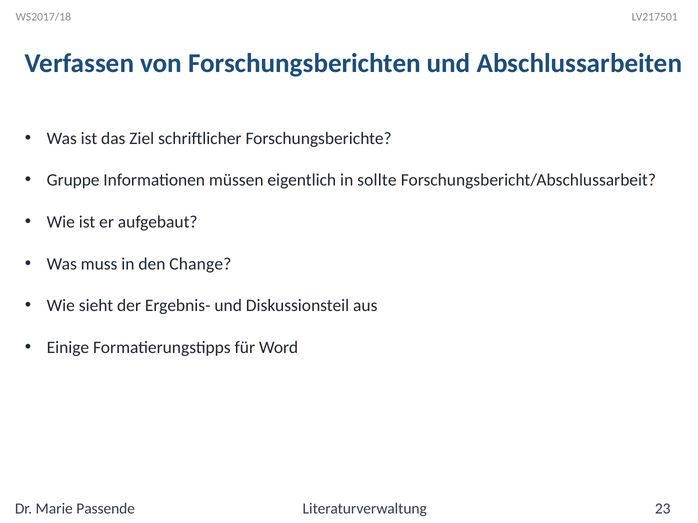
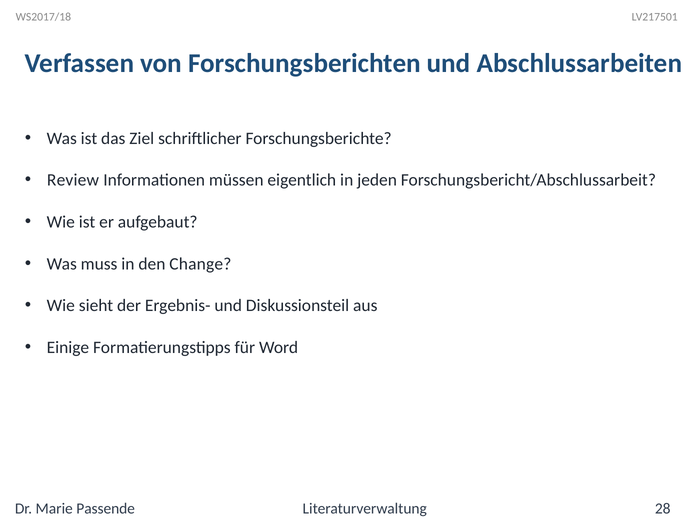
Gruppe: Gruppe -> Review (73, 180)
sollte: sollte -> jeden (377, 180)
23: 23 -> 28 (663, 509)
